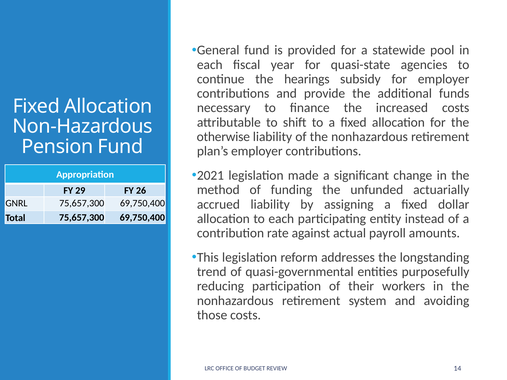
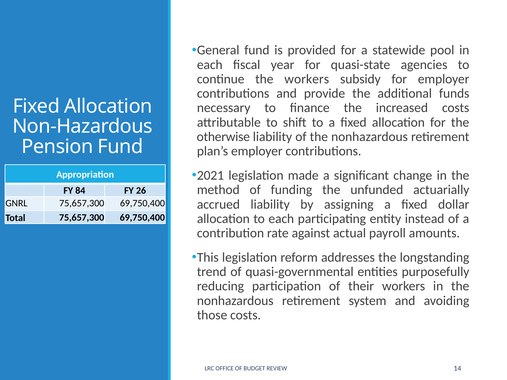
the hearings: hearings -> workers (307, 79)
29: 29 -> 84 (80, 191)
